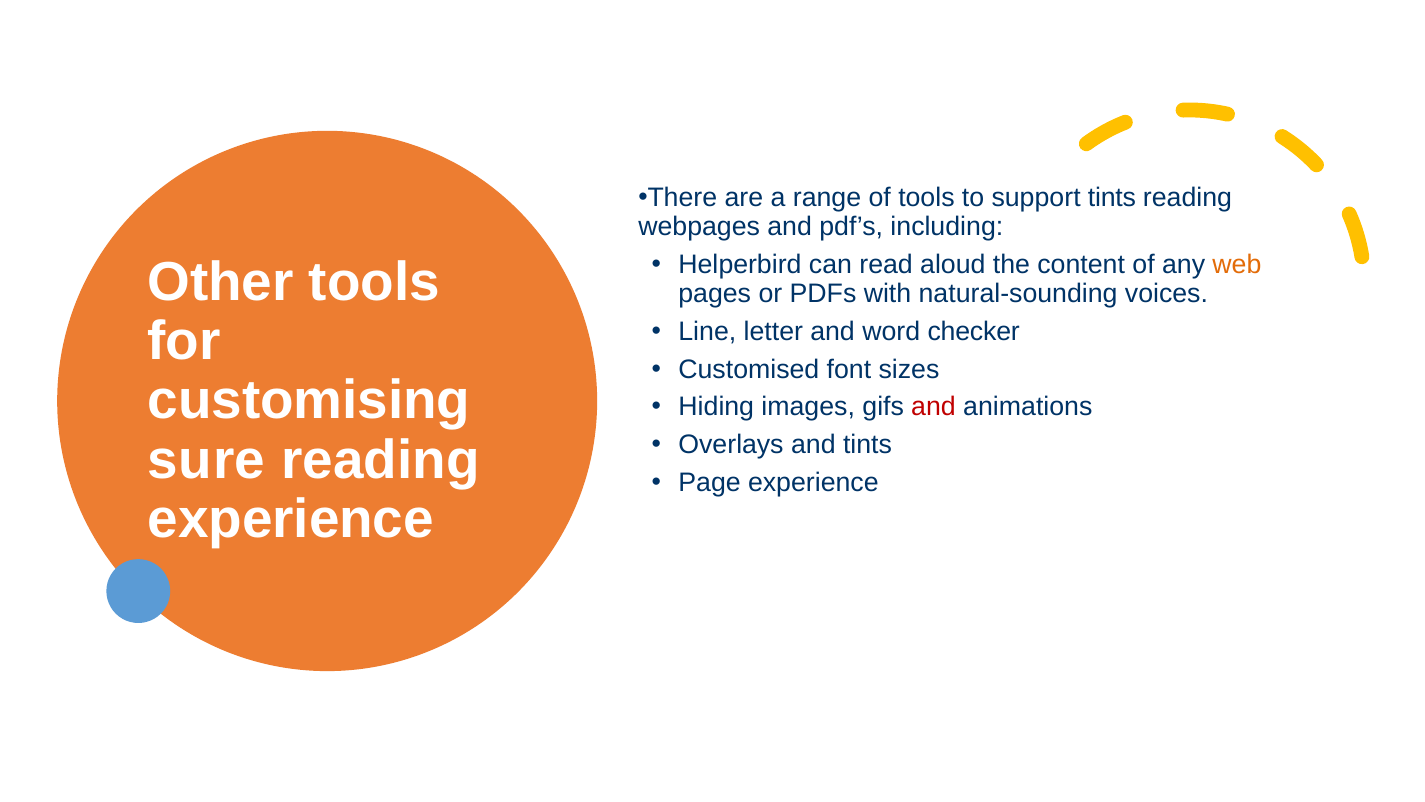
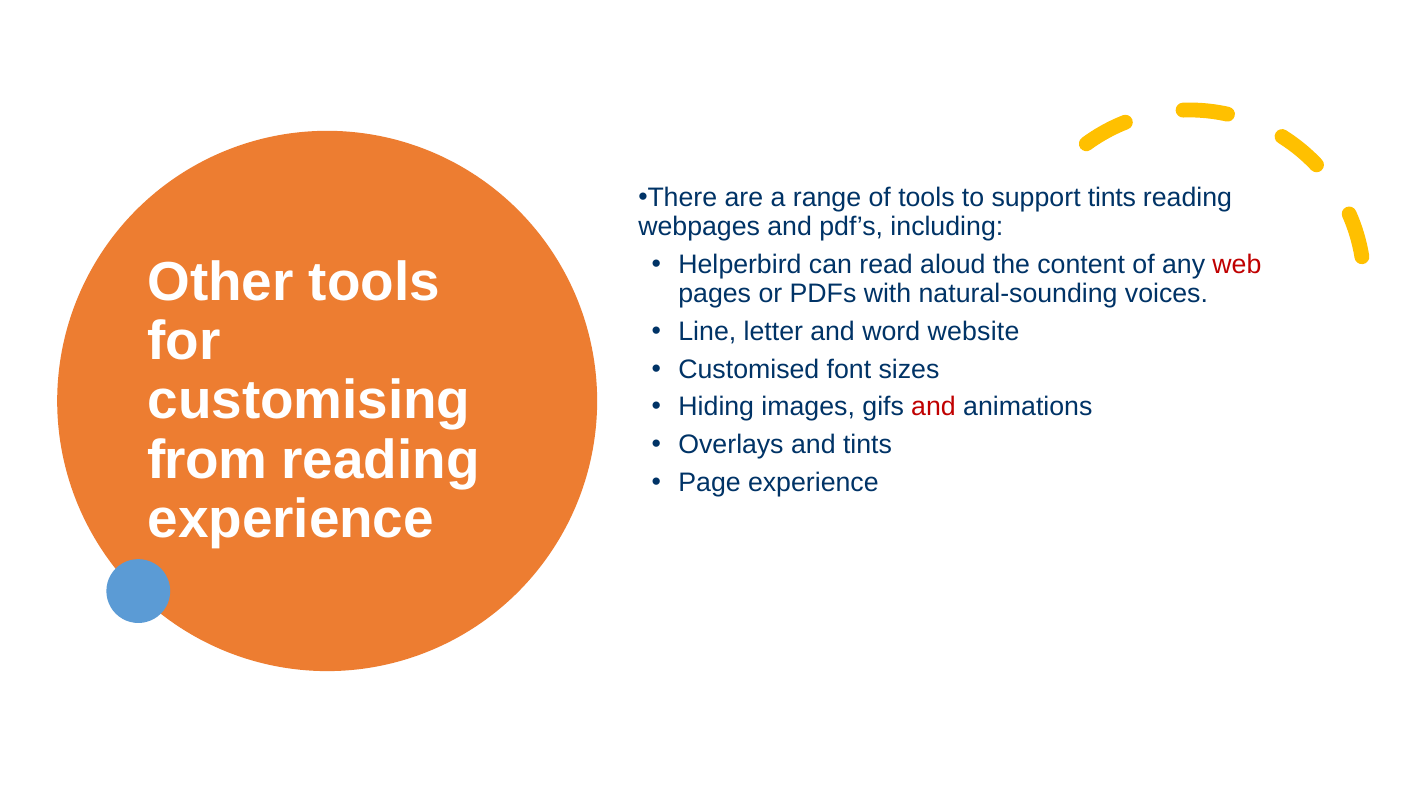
web colour: orange -> red (1237, 265)
checker: checker -> website (973, 331)
sure: sure -> from (207, 460)
